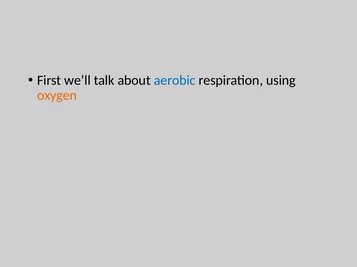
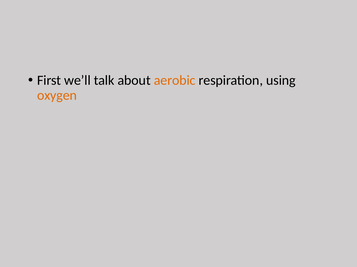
aerobic colour: blue -> orange (175, 80)
